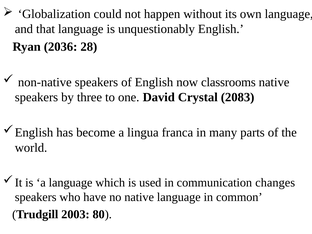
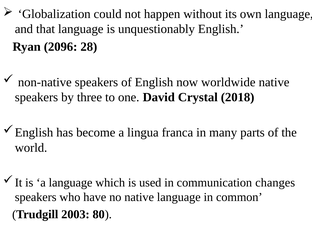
2036: 2036 -> 2096 (61, 47)
classrooms: classrooms -> worldwide (228, 82)
2083: 2083 -> 2018 (238, 97)
